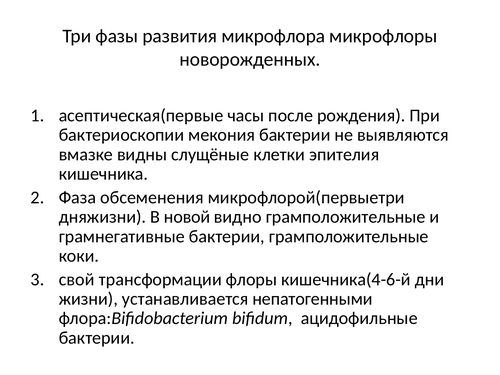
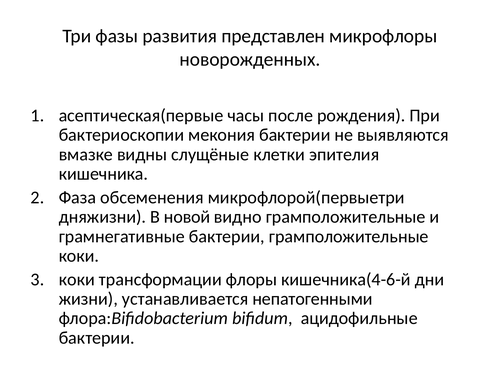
микрофлора: микрофлора -> представлен (273, 36)
свой: свой -> коки (77, 279)
